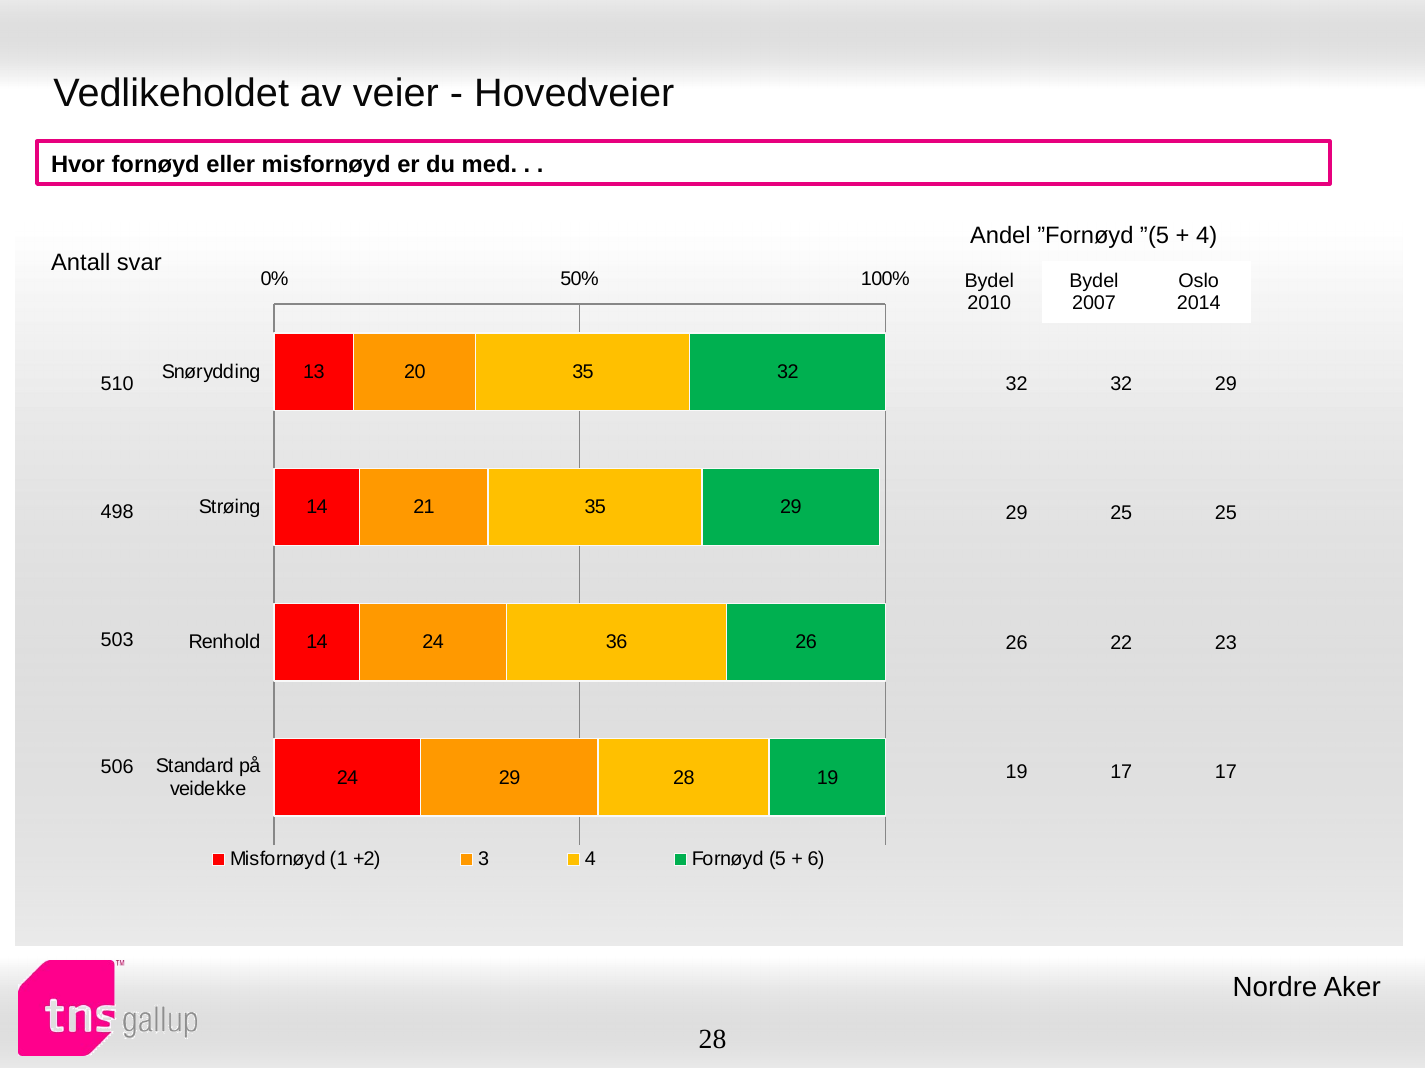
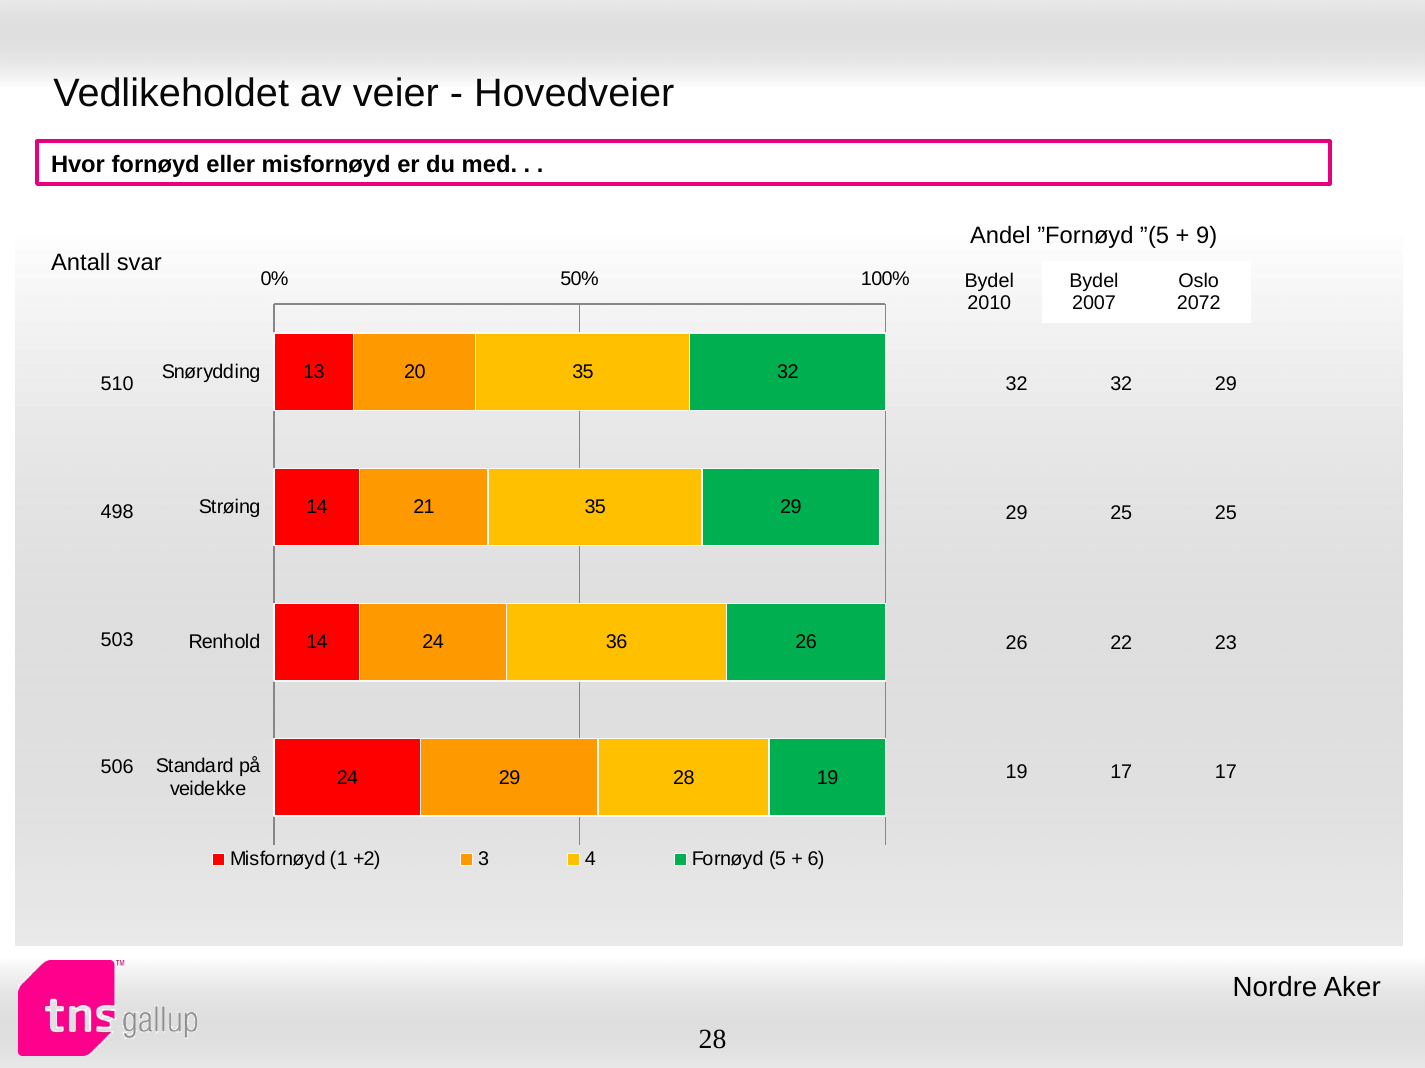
4: 4 -> 9 (1207, 236)
2014: 2014 -> 2072 (1199, 304)
